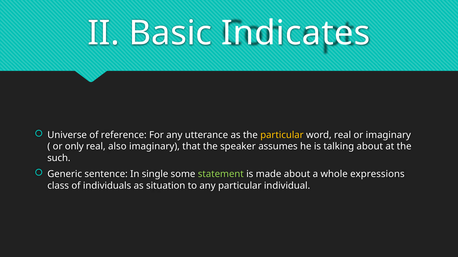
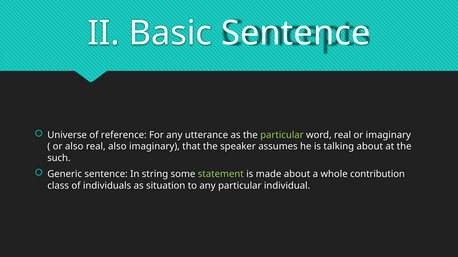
Basic Indicates: Indicates -> Sentence (296, 33)
particular colour: yellow -> light green (282, 135)
or only: only -> also (74, 147)
single: single -> string (155, 175)
expressions: expressions -> contribution (377, 175)
